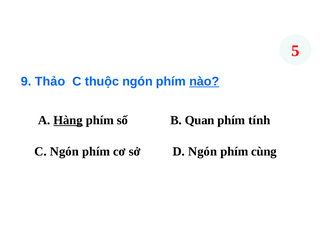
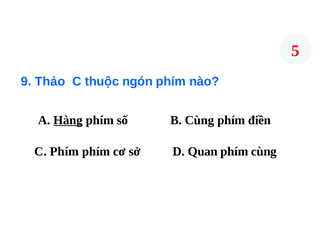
nào underline: present -> none (204, 82)
B Quan: Quan -> Cùng (200, 120)
tính: tính -> điền (260, 120)
C Ngón: Ngón -> Phím (64, 152)
D Ngón: Ngón -> Quan (203, 152)
